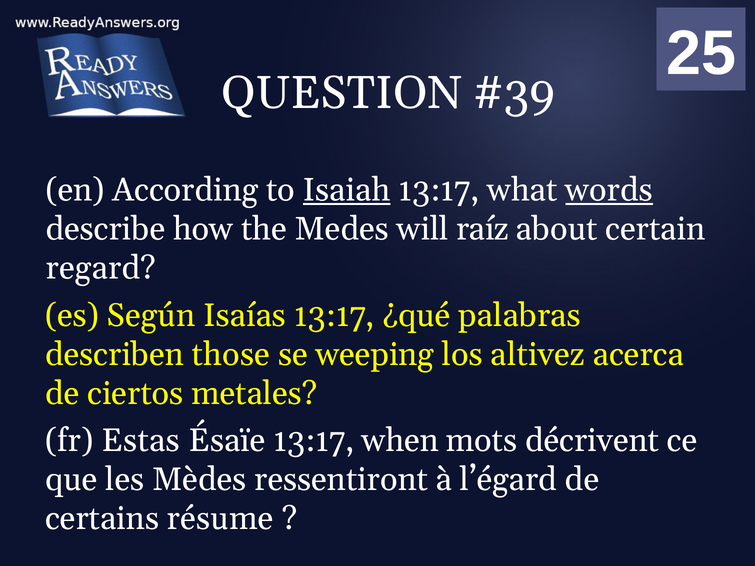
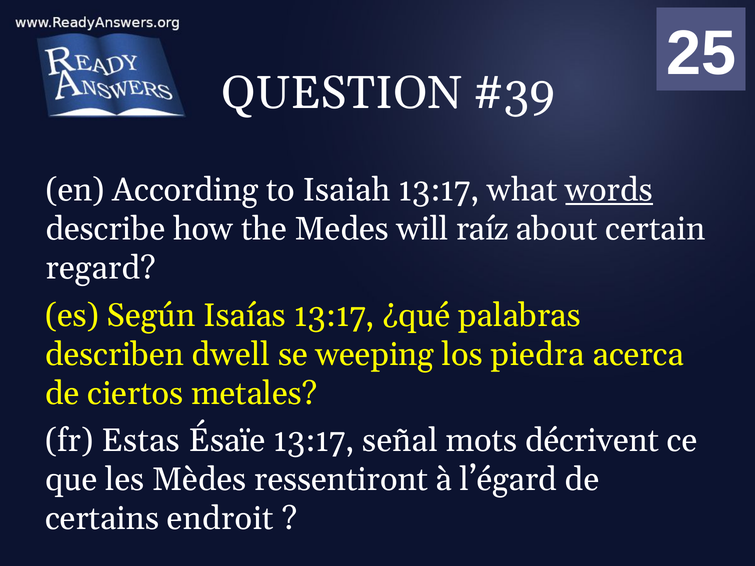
Isaiah underline: present -> none (347, 190)
those: those -> dwell (231, 354)
altivez: altivez -> piedra (538, 354)
when: when -> señal (400, 441)
résume: résume -> endroit (220, 519)
